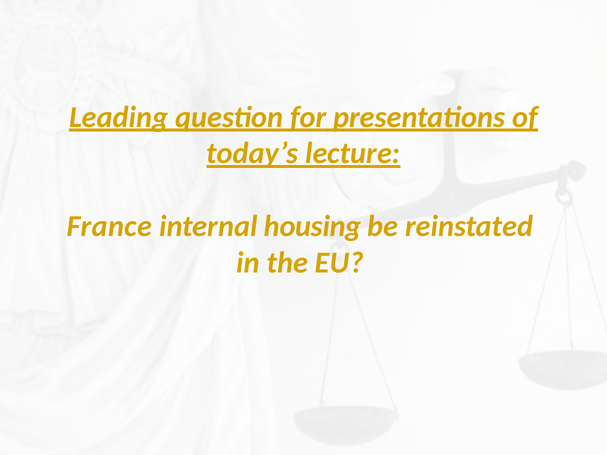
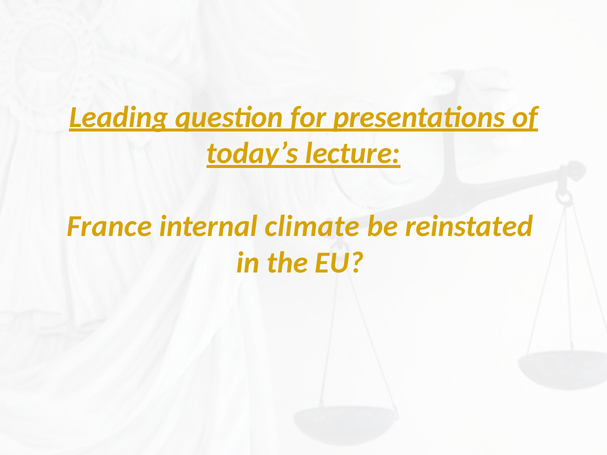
housing: housing -> climate (312, 226)
